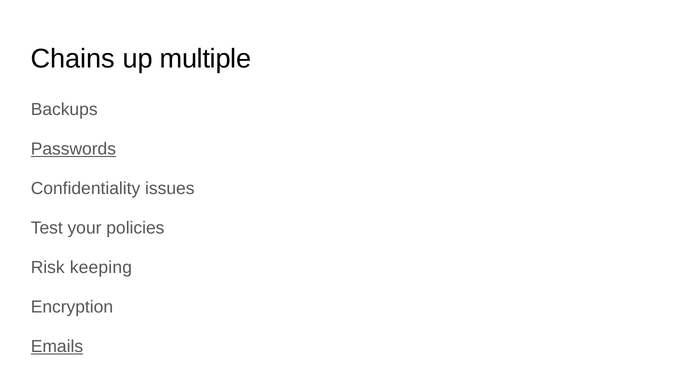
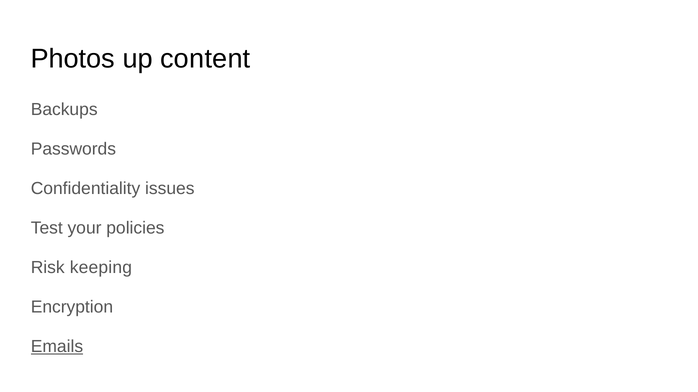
Chains: Chains -> Photos (73, 59)
multiple: multiple -> content (205, 59)
Passwords underline: present -> none (73, 149)
